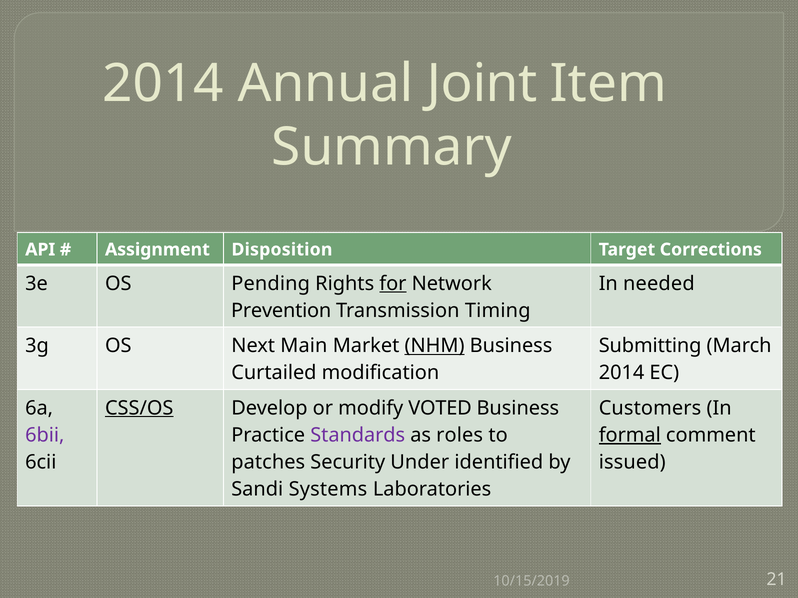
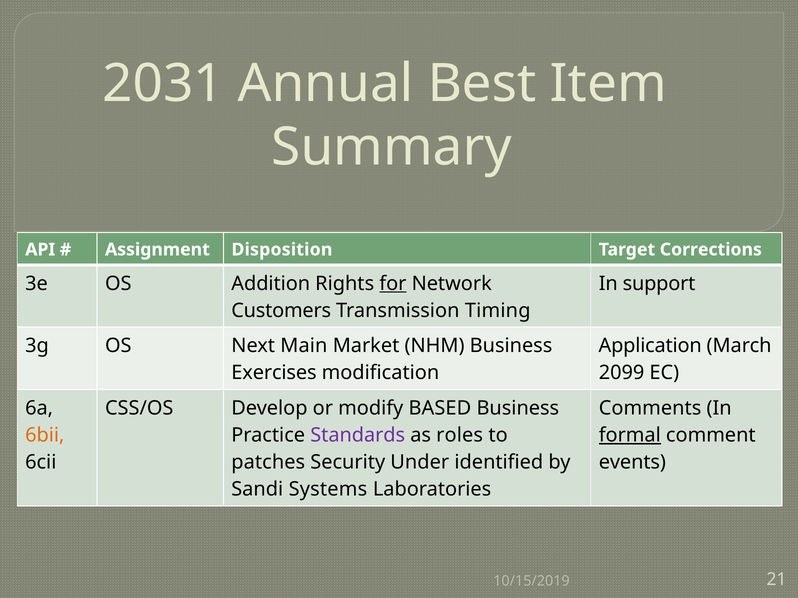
2014: 2014 -> 2031 (163, 84)
Joint: Joint -> Best (482, 84)
Pending: Pending -> Addition (271, 284)
needed: needed -> support (659, 284)
Prevention: Prevention -> Customers (281, 311)
NHM underline: present -> none (435, 346)
Submitting: Submitting -> Application (650, 346)
Curtailed: Curtailed -> Exercises (274, 373)
2014: 2014 -> 2099 (622, 373)
CSS/OS underline: present -> none (139, 408)
VOTED: VOTED -> BASED (440, 408)
Customers: Customers -> Comments (650, 408)
6bii colour: purple -> orange (45, 436)
issued: issued -> events (632, 463)
